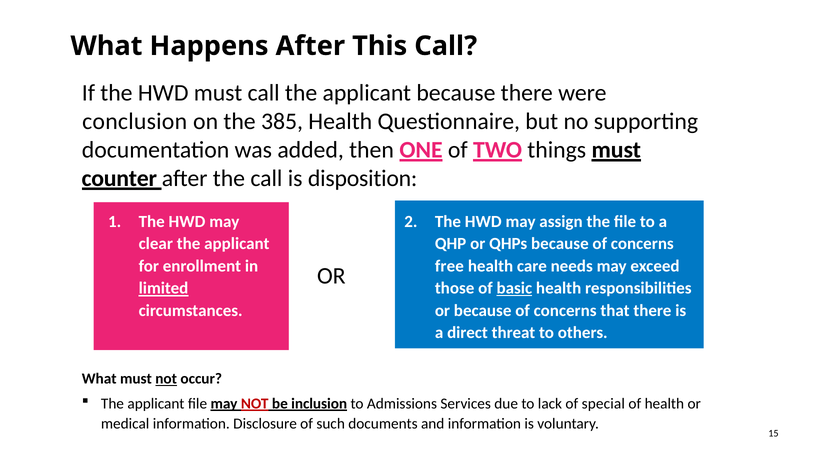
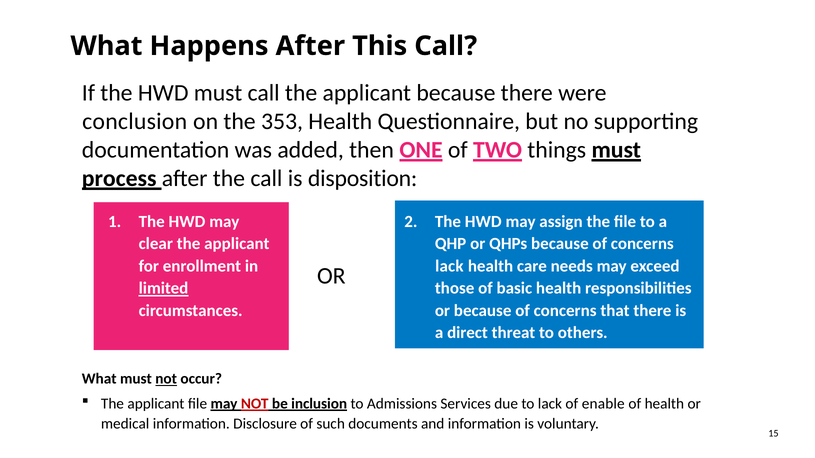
385: 385 -> 353 (282, 122)
counter: counter -> process (119, 179)
free: free -> lack (449, 266)
basic underline: present -> none (514, 289)
special: special -> enable (603, 404)
